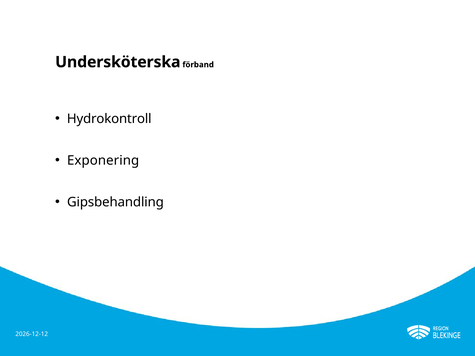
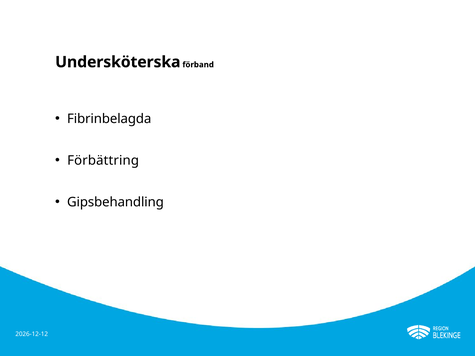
Hydrokontroll: Hydrokontroll -> Fibrinbelagda (109, 119)
Exponering: Exponering -> Förbättring (103, 161)
